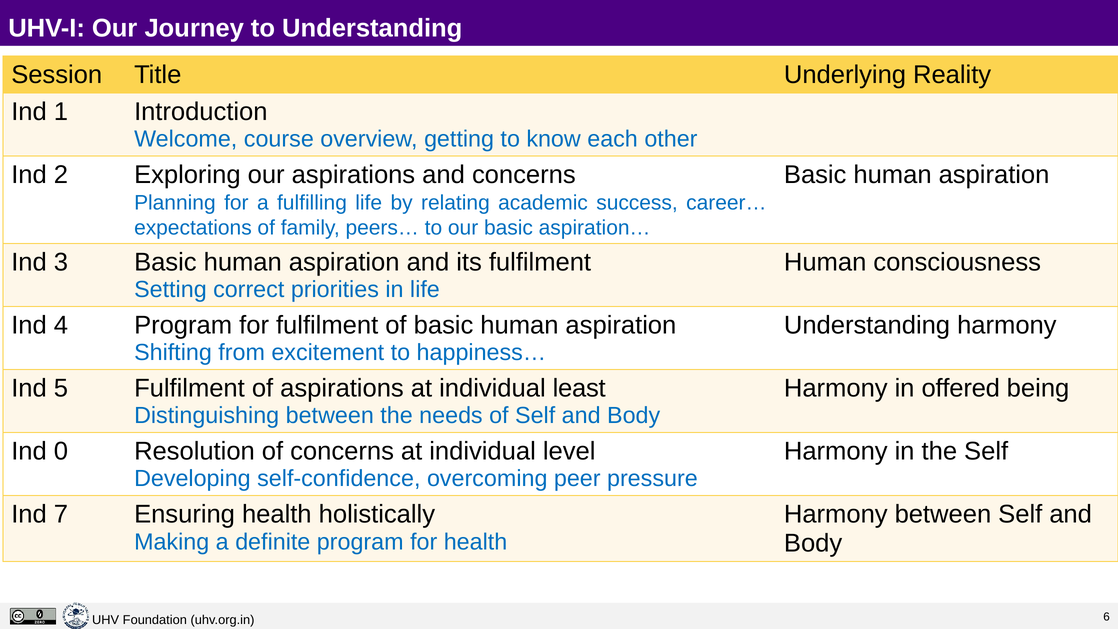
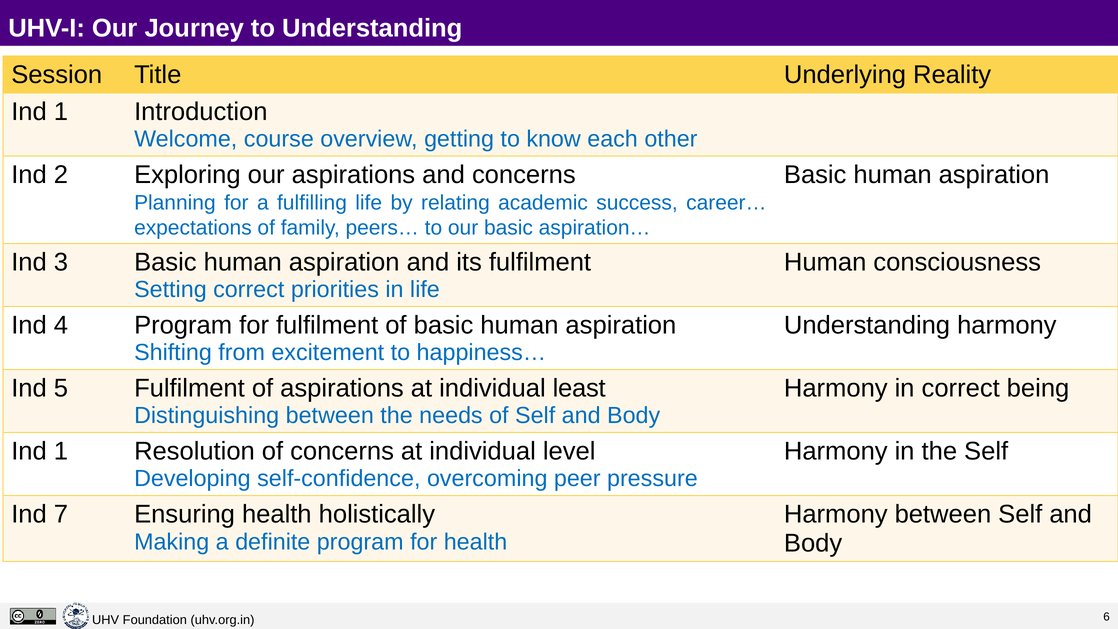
in offered: offered -> correct (961, 388)
0: 0 -> 1 (61, 451)
